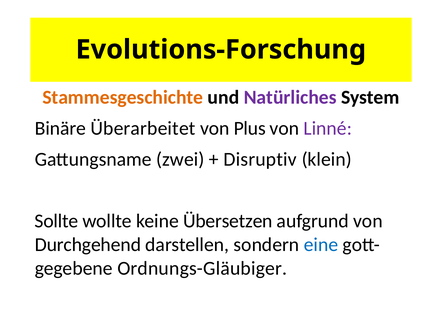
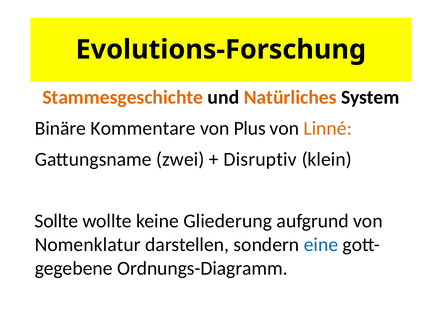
Natürliches colour: purple -> orange (290, 97)
Überarbeitet: Überarbeitet -> Kommentare (143, 128)
Linné colour: purple -> orange (328, 128)
Übersetzen: Übersetzen -> Gliederung (228, 221)
Durchgehend: Durchgehend -> Nomenklatur (88, 244)
Ordnungs-Gläubiger: Ordnungs-Gläubiger -> Ordnungs-Diagramm (202, 268)
